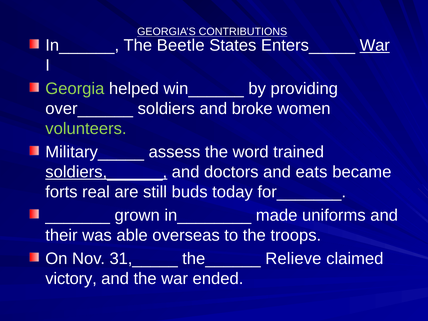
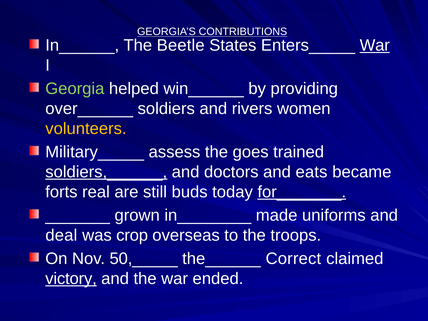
broke: broke -> rivers (252, 109)
volunteers colour: light green -> yellow (86, 129)
word: word -> goes (251, 152)
for_______ underline: none -> present (302, 192)
their: their -> deal (61, 235)
able: able -> crop (132, 235)
31,_____: 31,_____ -> 50,_____ (144, 259)
Relieve: Relieve -> Correct (293, 259)
victory underline: none -> present (71, 279)
